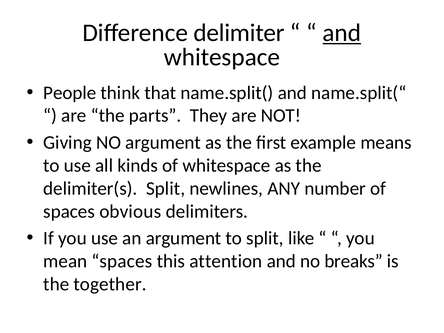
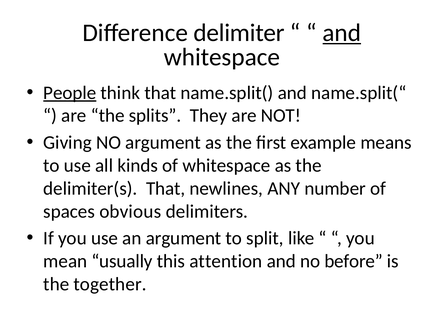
People underline: none -> present (70, 93)
parts: parts -> splits (155, 116)
delimiter(s Split: Split -> That (166, 188)
mean spaces: spaces -> usually (122, 261)
breaks: breaks -> before (354, 261)
